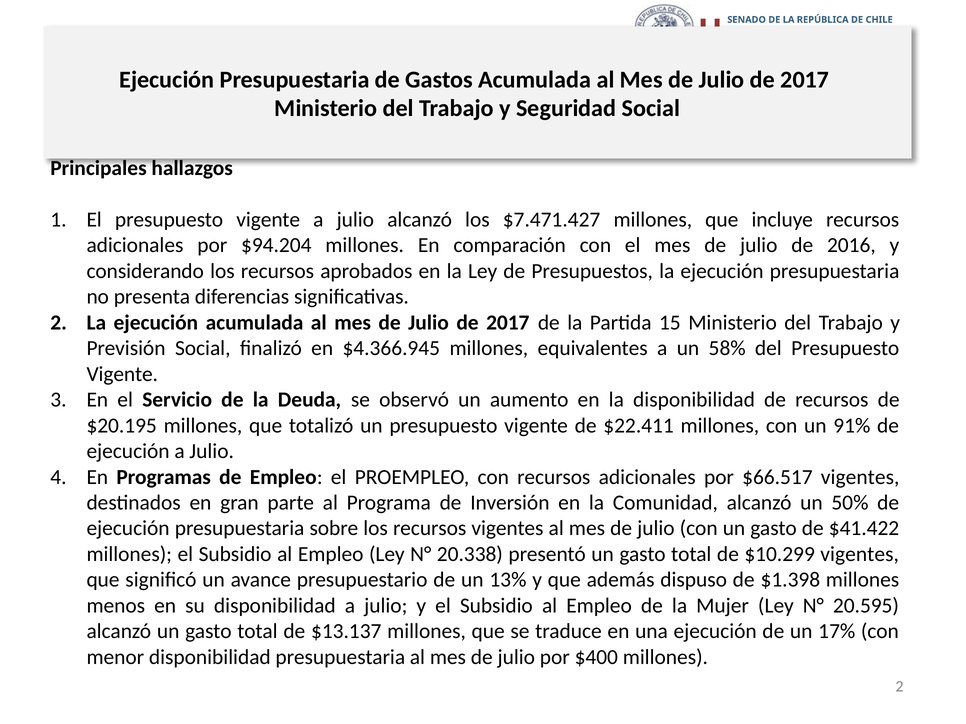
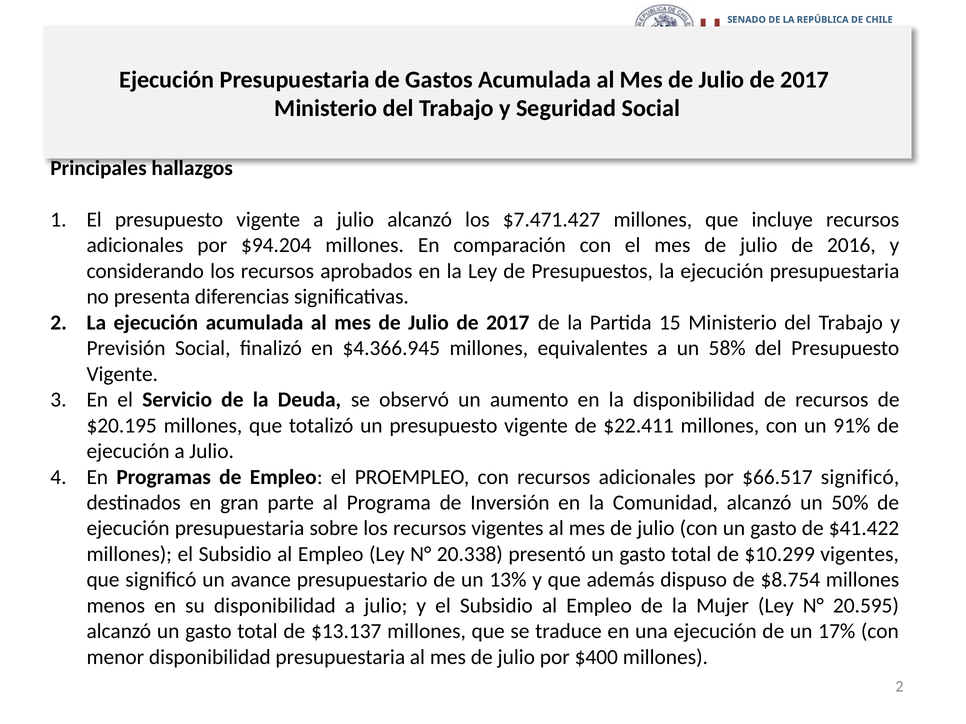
$66.517 vigentes: vigentes -> significó (860, 477)
$1.398: $1.398 -> $8.754 (790, 580)
